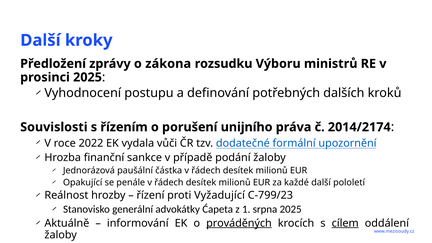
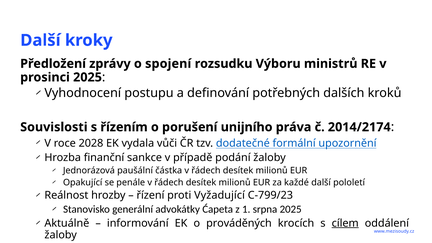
zákona: zákona -> spojení (168, 64)
2022: 2022 -> 2028 (91, 143)
prováděných underline: present -> none (239, 223)
